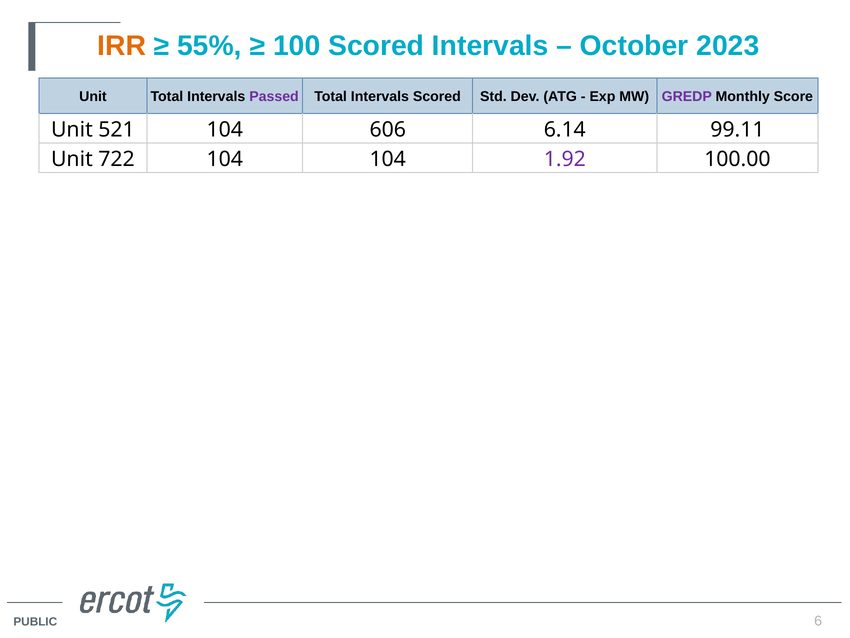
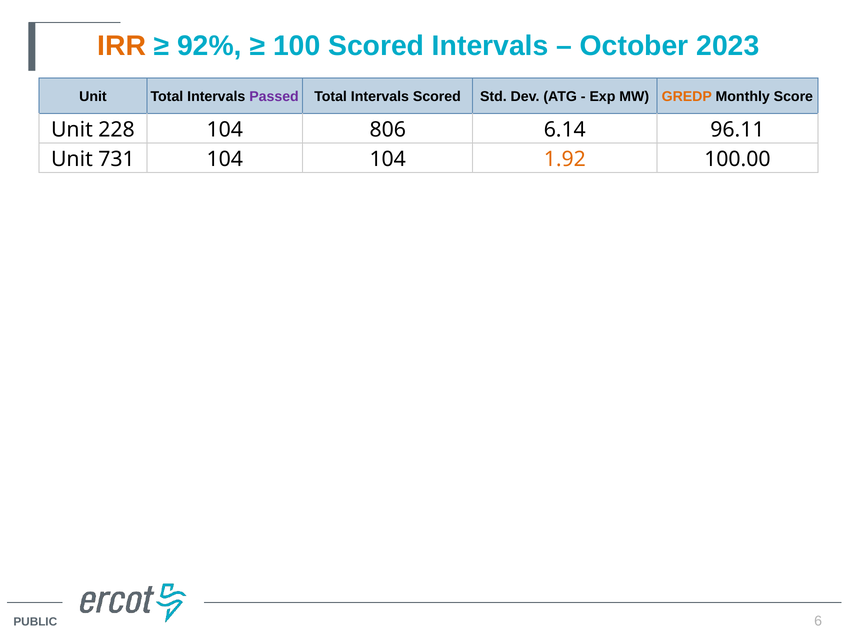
55%: 55% -> 92% (209, 46)
GREDP colour: purple -> orange (687, 96)
521: 521 -> 228 (117, 130)
606: 606 -> 806 (388, 130)
99.11: 99.11 -> 96.11 (737, 130)
722: 722 -> 731 (117, 159)
1.92 colour: purple -> orange (565, 159)
